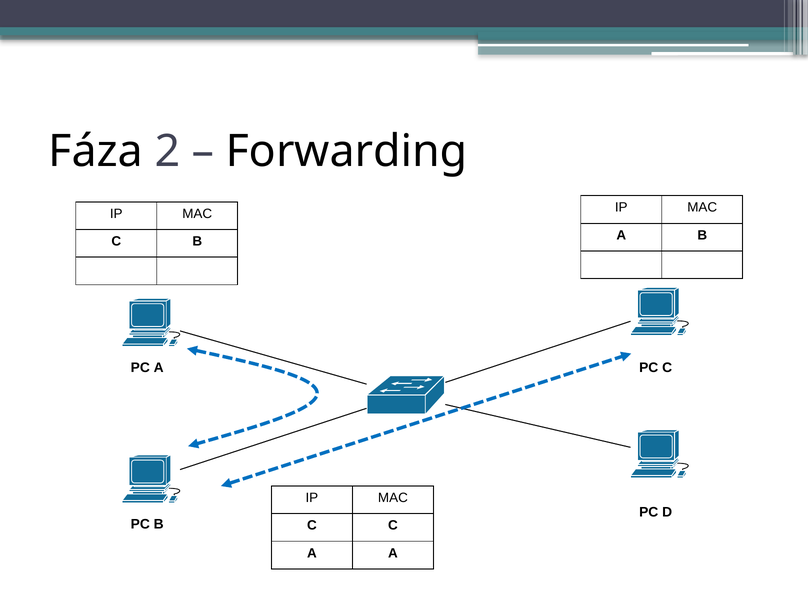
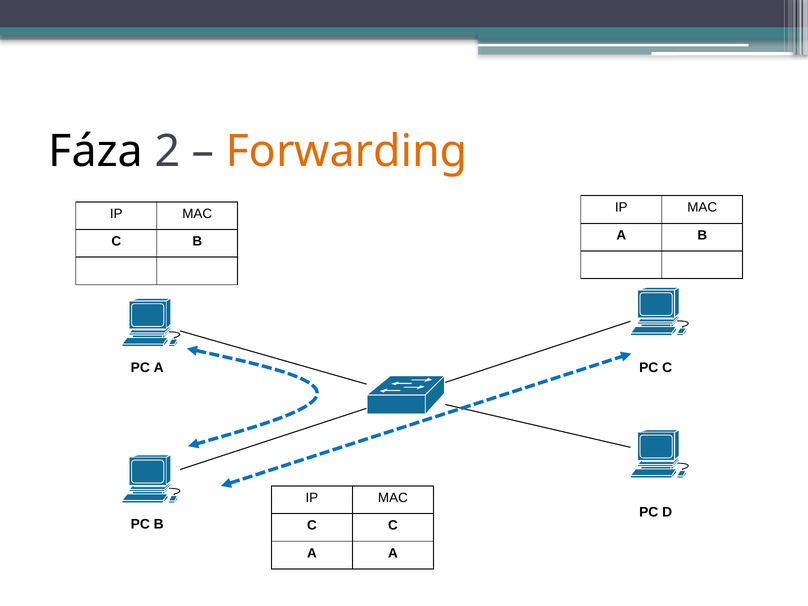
Forwarding colour: black -> orange (347, 151)
